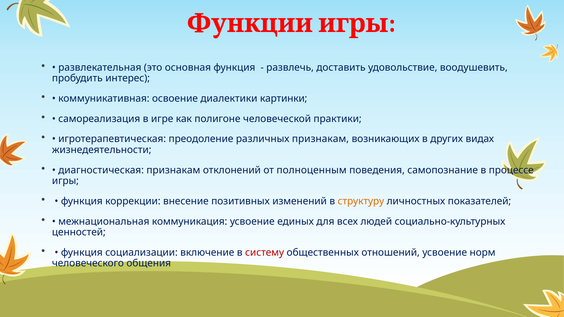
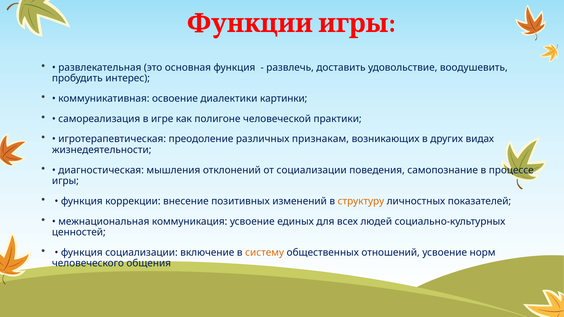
диагностическая признакам: признакам -> мышления (173, 170)
от полноценным: полноценным -> социализации (312, 170)
систему colour: red -> orange (265, 253)
